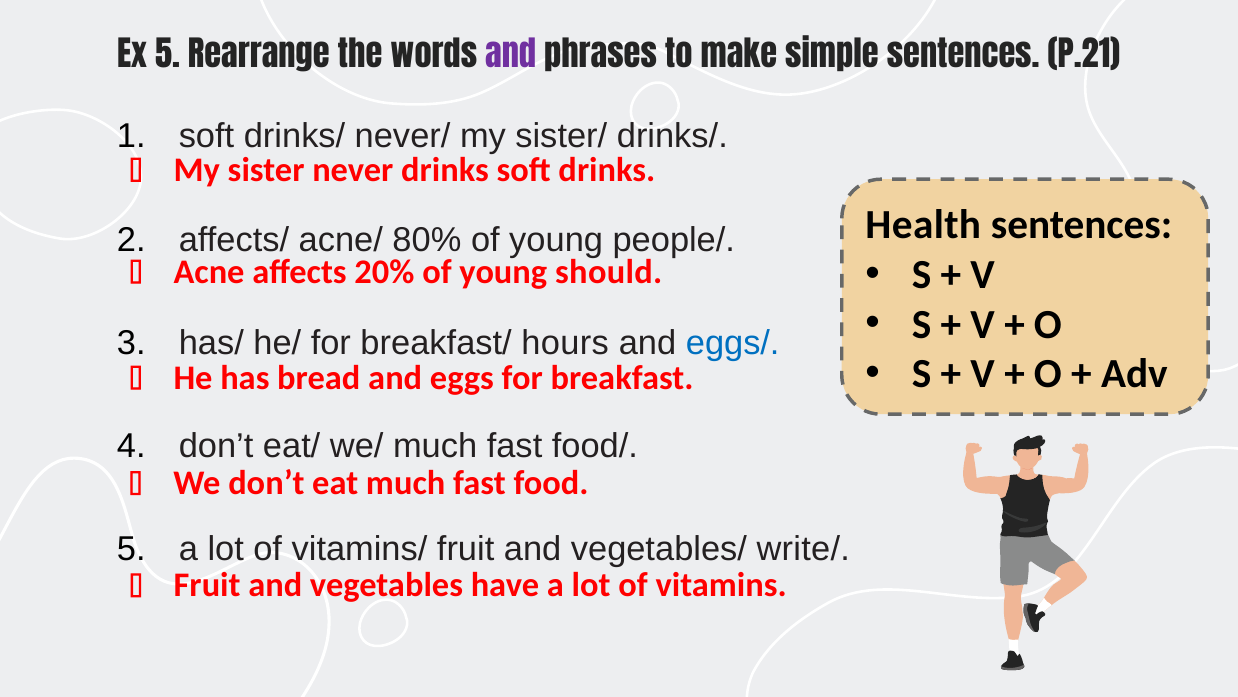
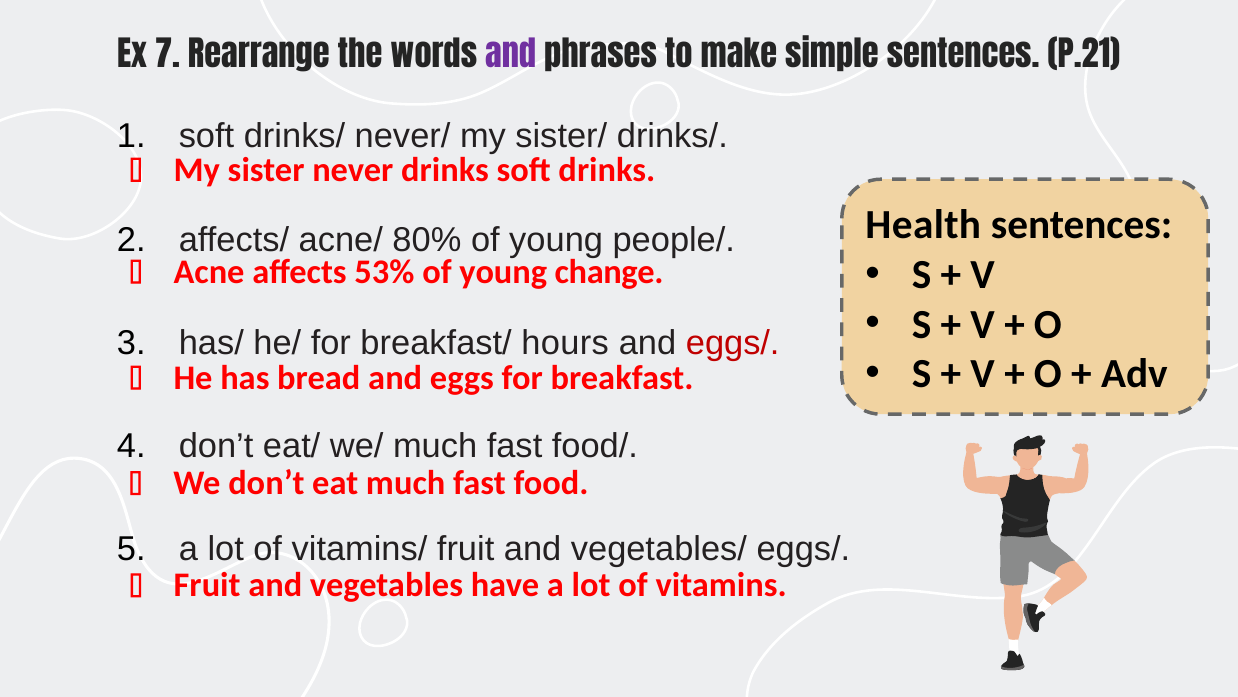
Ex 5: 5 -> 7 (167, 56)
20%: 20% -> 53% (384, 271)
should: should -> change (609, 271)
eggs/ colour: blue -> red (733, 343)
vegetables/ write/: write/ -> eggs/ (803, 549)
